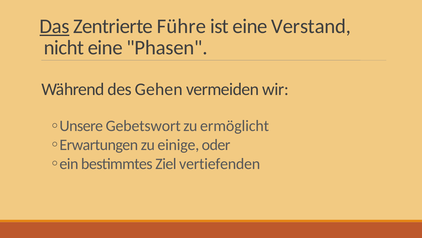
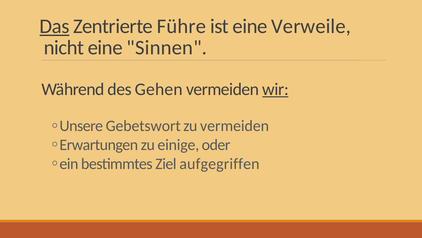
Verstand: Verstand -> Verweile (311, 26)
Phasen: Phasen -> Sinnen (167, 47)
wir underline: none -> present (275, 89)
zu ermöglicht: ermöglicht -> vermeiden (235, 126)
vertiefenden: vertiefenden -> aufgegriffen (219, 163)
